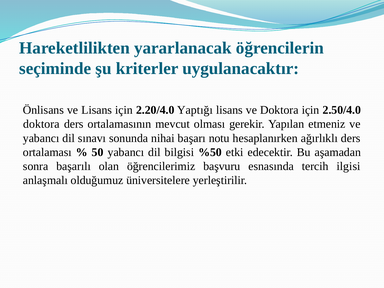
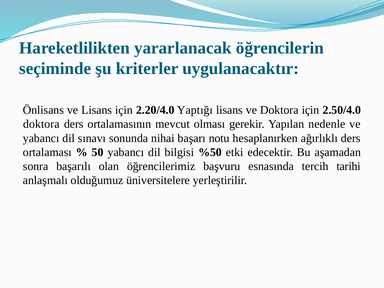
etmeniz: etmeniz -> nedenle (327, 124)
ilgisi: ilgisi -> tarihi (349, 166)
